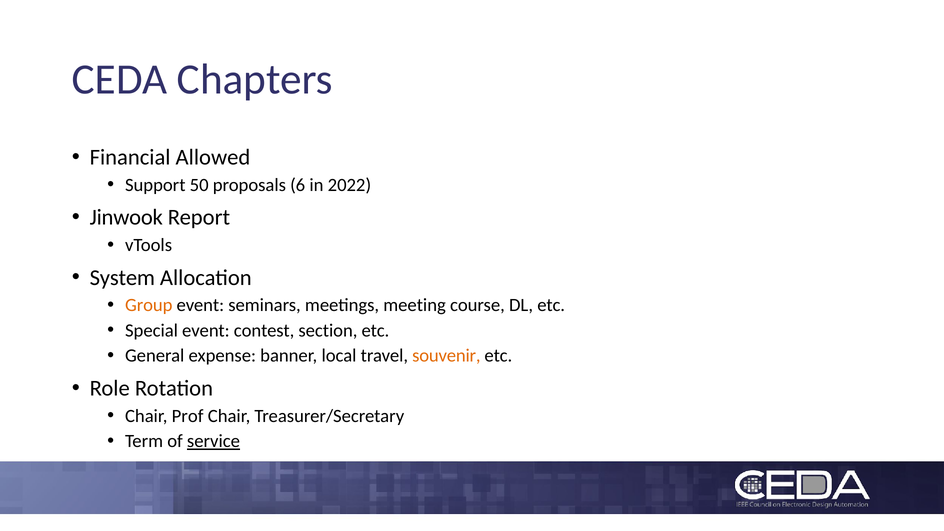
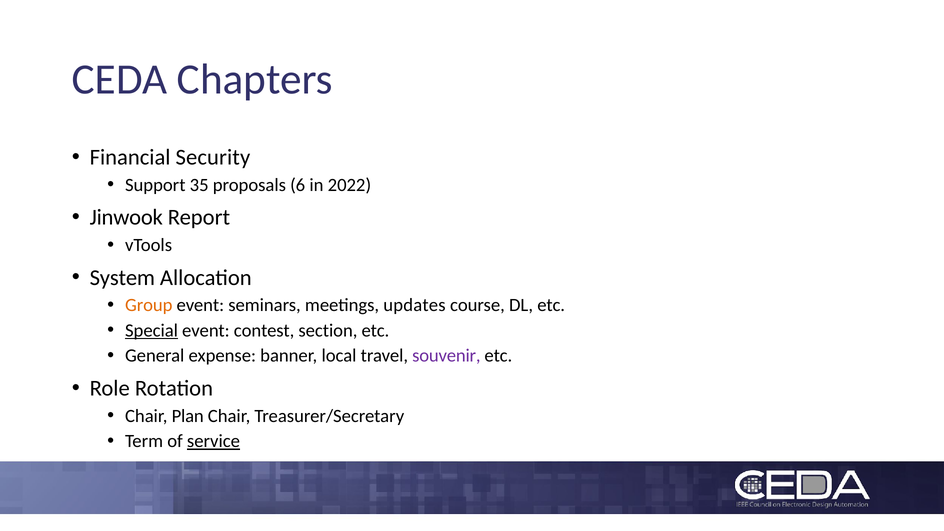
Allowed: Allowed -> Security (213, 157)
50: 50 -> 35 (199, 185)
meeting: meeting -> updates (414, 305)
Special underline: none -> present (152, 330)
souvenir colour: orange -> purple (446, 356)
Prof: Prof -> Plan (188, 416)
